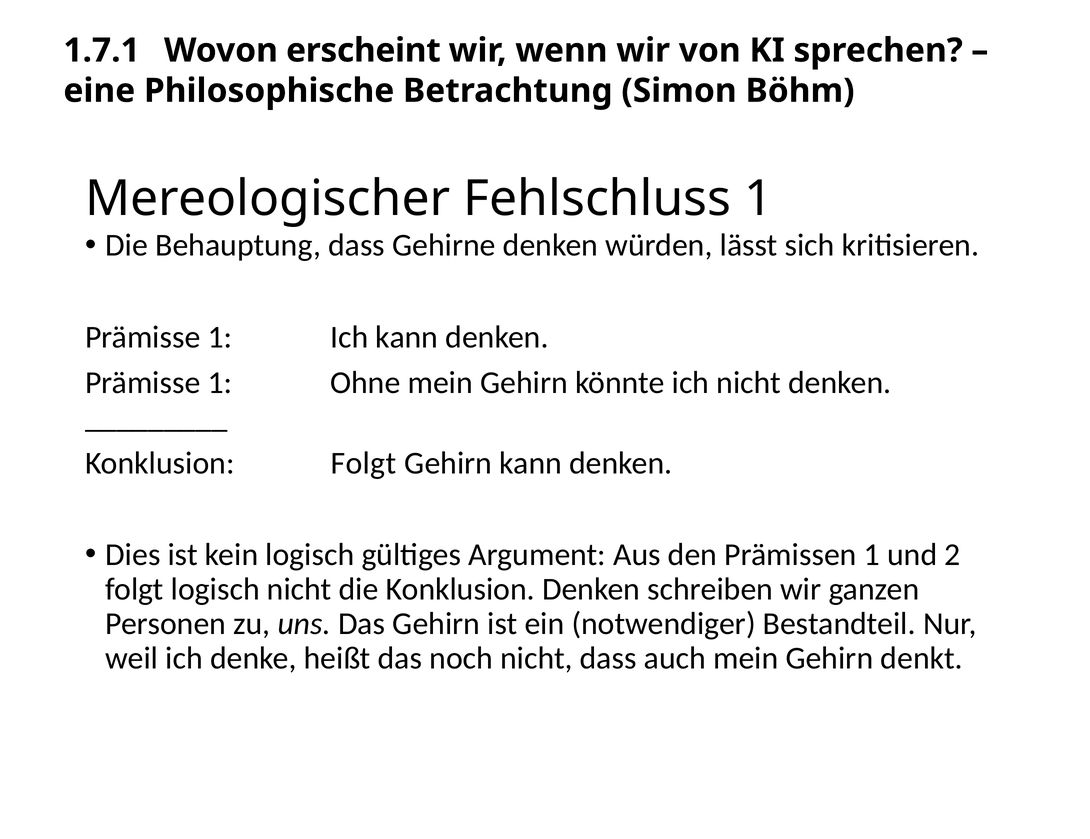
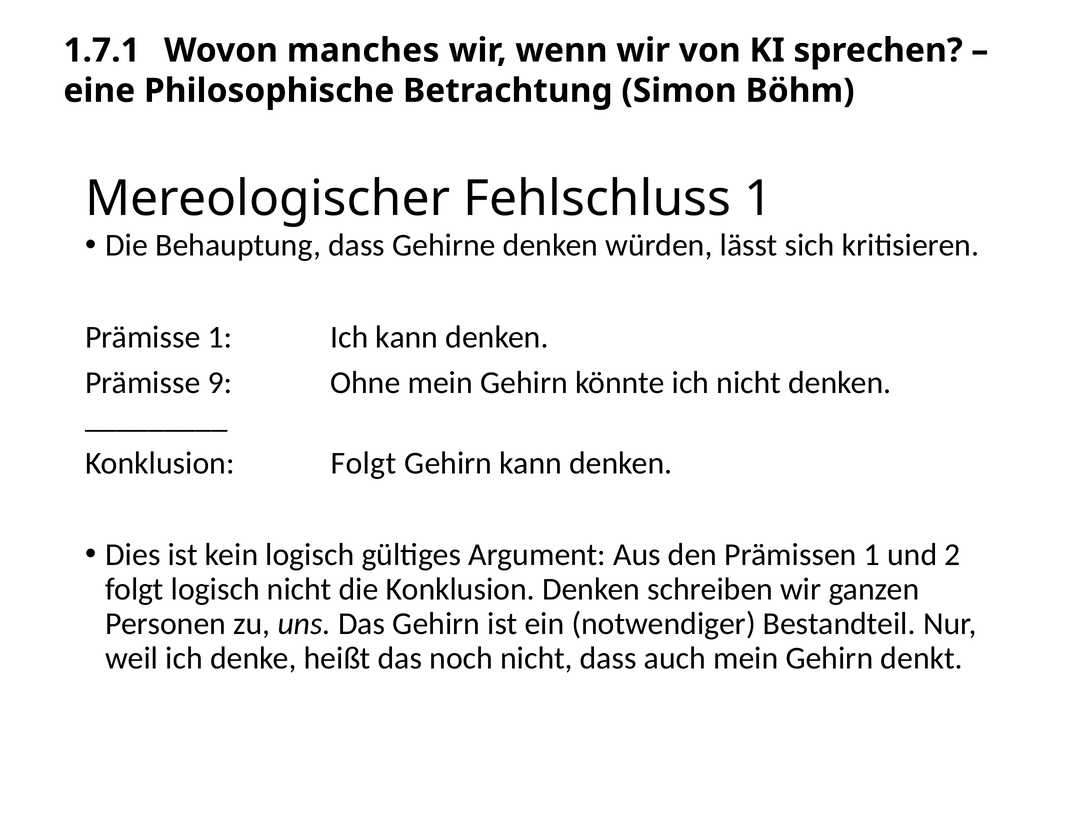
erscheint: erscheint -> manches (363, 50)
1: 1 -> 9 (220, 383)
